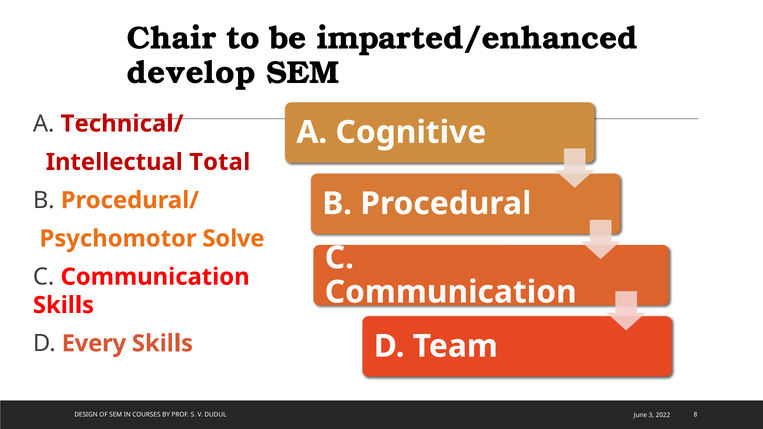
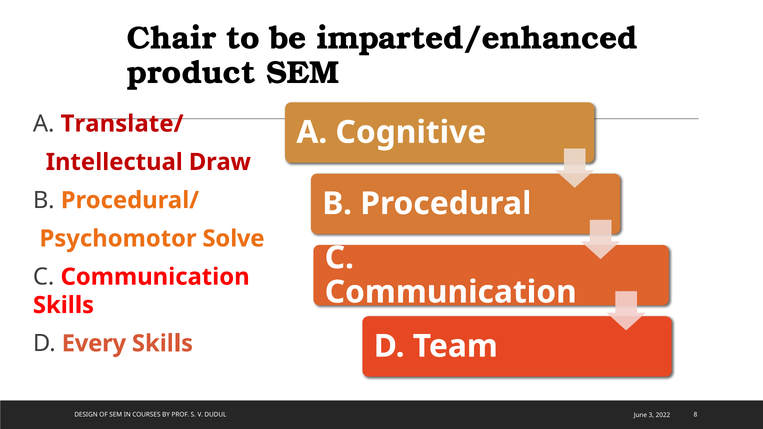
develop: develop -> product (191, 73)
Technical/: Technical/ -> Translate/ (122, 124)
Total: Total -> Draw (220, 162)
